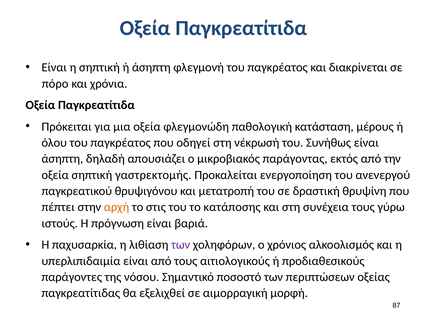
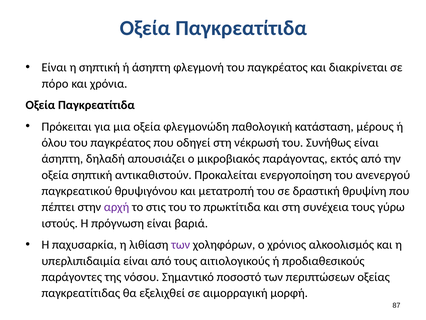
γαστρεκτομής: γαστρεκτομής -> αντικαθιστούν (153, 175)
αρχή colour: orange -> purple (117, 207)
κατάποσης: κατάποσης -> πρωκτίτιδα (232, 207)
